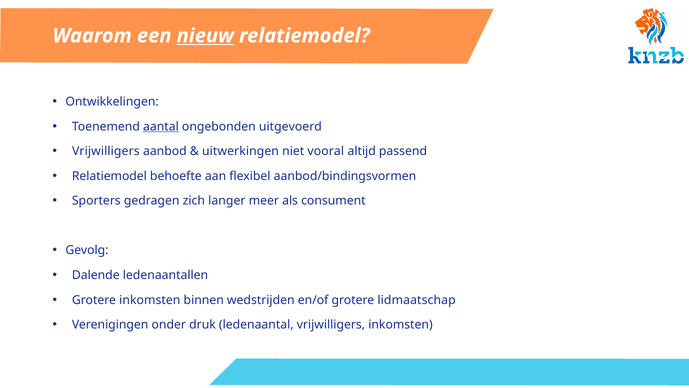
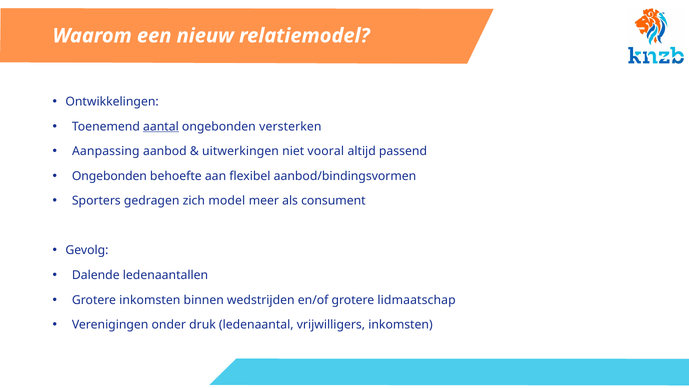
nieuw underline: present -> none (205, 36)
uitgevoerd: uitgevoerd -> versterken (290, 126)
Vrijwilligers: Vrijwilligers -> Aanpassing (106, 151)
Relatiemodel: Relatiemodel -> Ongebonden (109, 176)
langer: langer -> model (227, 201)
